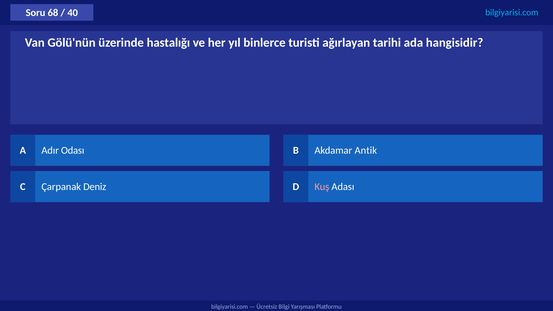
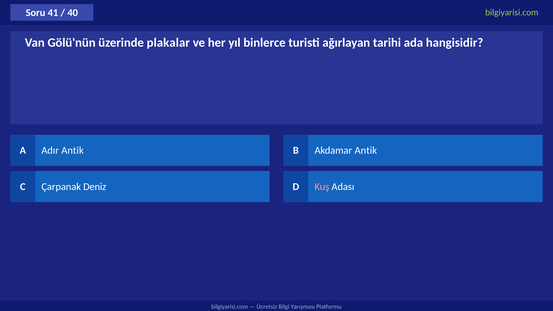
68: 68 -> 41 (53, 13)
bilgiyarisi.com colour: light blue -> light green (512, 13)
hastalığı: hastalığı -> plakalar (168, 43)
Adır Odası: Odası -> Antik (73, 150)
